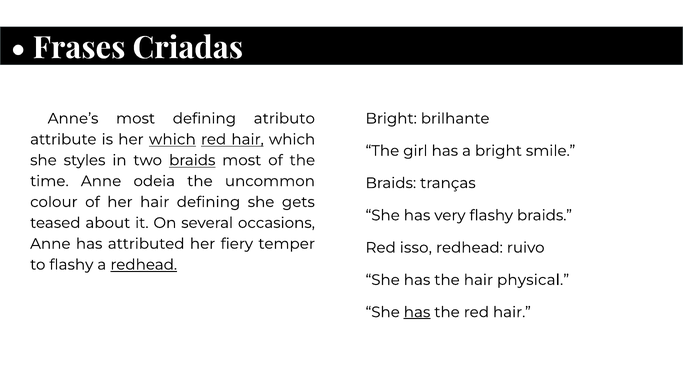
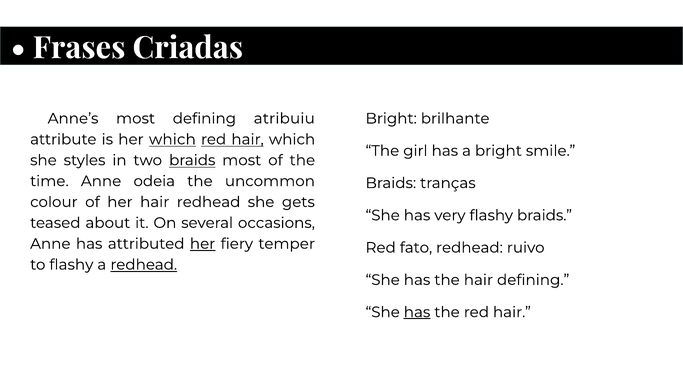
atributo: atributo -> atribuiu (284, 119)
hair defining: defining -> redhead (209, 202)
her underline: none -> present (203, 244)
isso: isso -> fato (416, 248)
hair physical: physical -> defining (533, 280)
